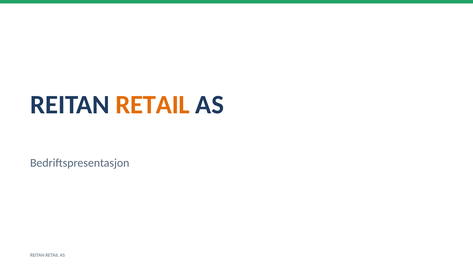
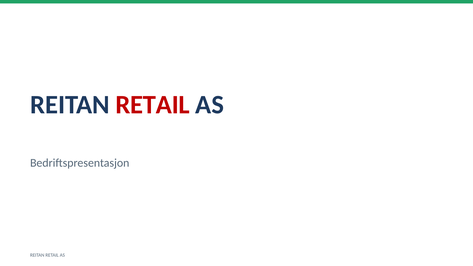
RETAIL colour: orange -> red (153, 105)
